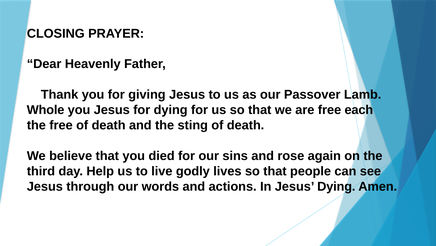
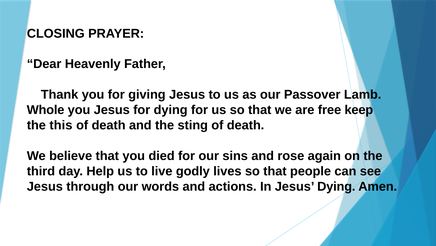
each: each -> keep (359, 110)
the free: free -> this (61, 125)
